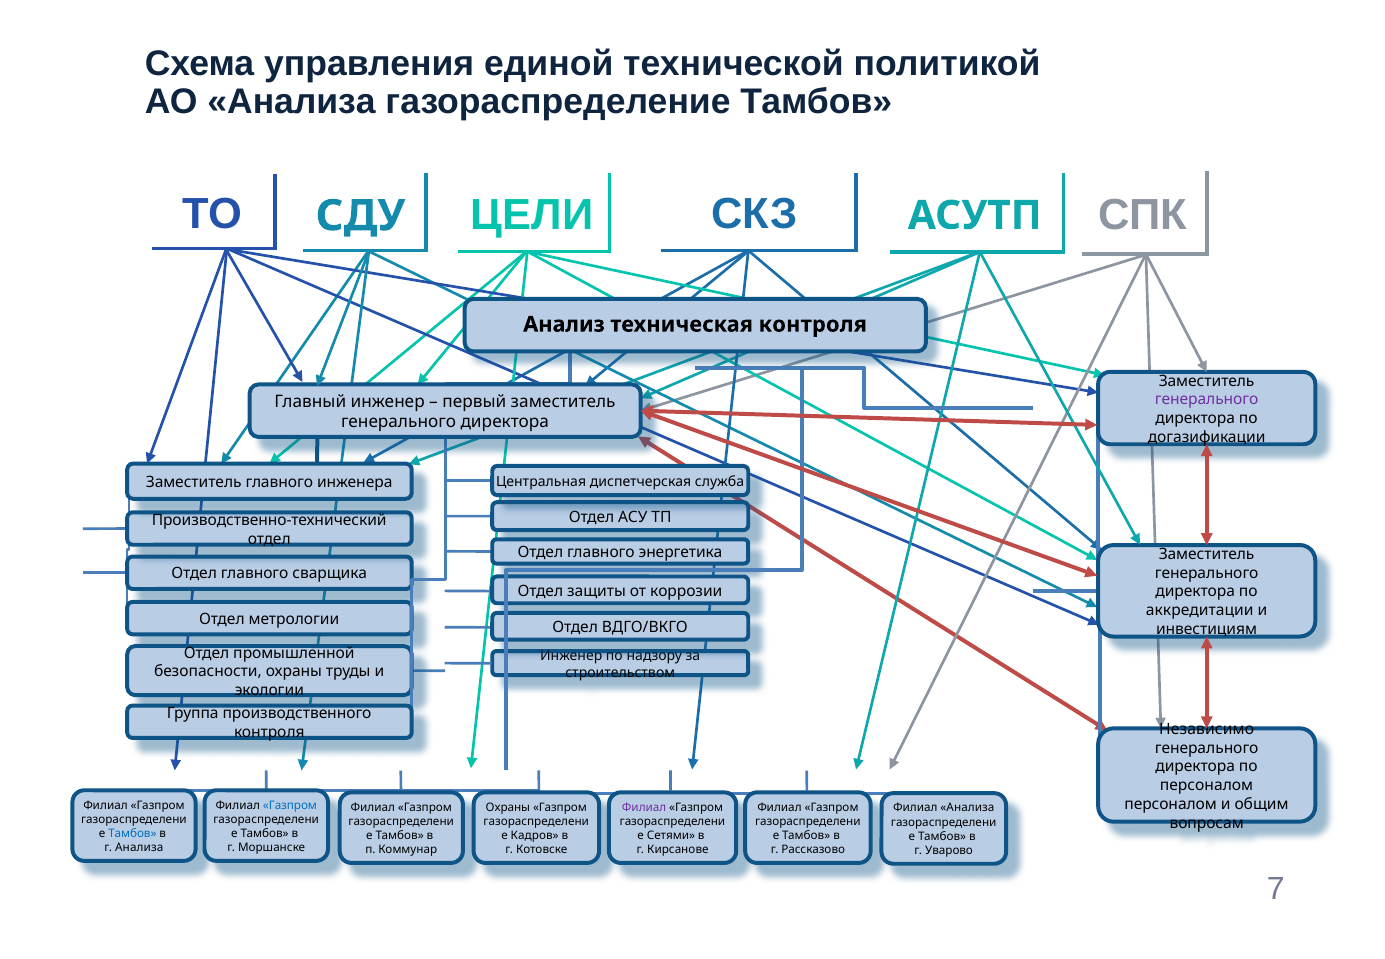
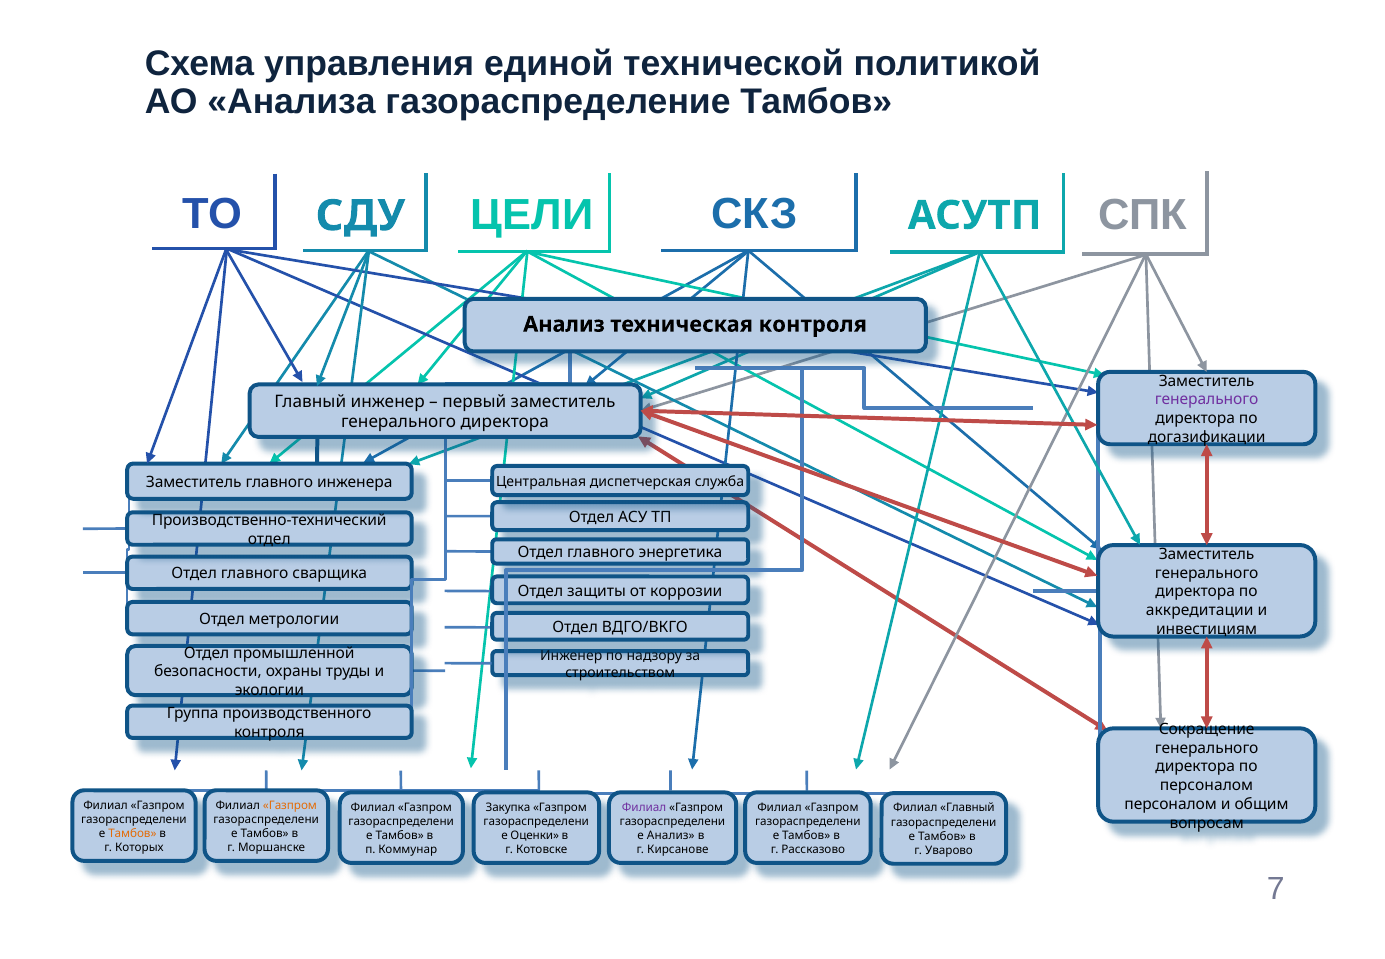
Независимо: Независимо -> Сокращение (1207, 729)
Газпром colour: blue -> orange (290, 805)
Охраны: Охраны -> Закупка (508, 807)
Филиал Анализа: Анализа -> Главный (968, 808)
Тамбов colour: blue -> orange (132, 833)
Кадров: Кадров -> Оценки (535, 835)
Сетями: Сетями -> Анализ (671, 835)
г Анализа: Анализа -> Которых (139, 847)
